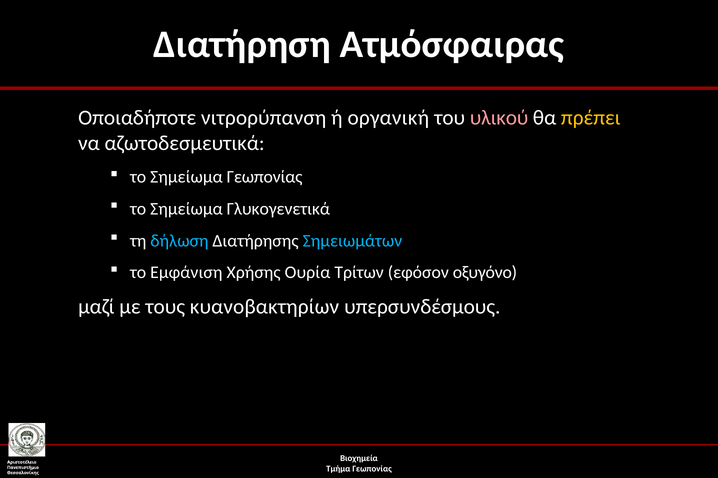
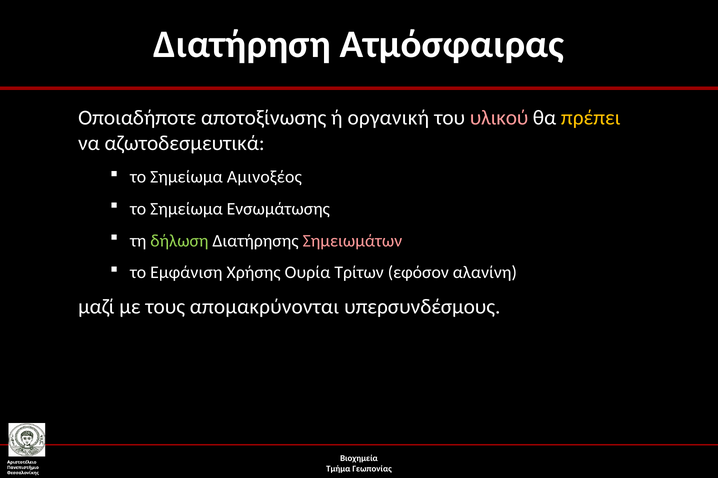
νιτρορύπανση: νιτρορύπανση -> αποτοξίνωσης (264, 118)
Σημείωμα Γεωπονίας: Γεωπονίας -> Αμινοξέος (264, 177)
Γλυκογενετικά: Γλυκογενετικά -> Ενσωμάτωσης (278, 209)
δήλωση colour: light blue -> light green (179, 241)
Σημειωμάτων colour: light blue -> pink (352, 241)
οξυγόνο: οξυγόνο -> αλανίνη (485, 273)
κυανοβακτηρίων: κυανοβακτηρίων -> απομακρύνονται (264, 307)
